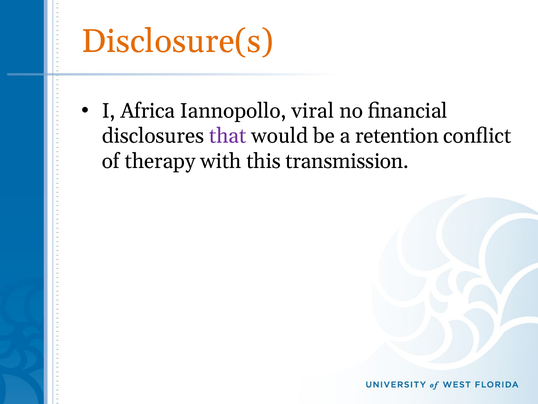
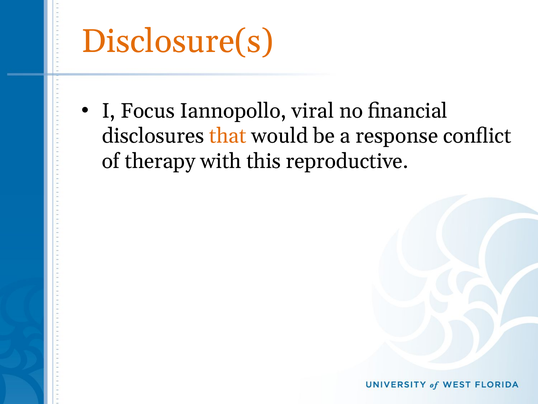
Africa: Africa -> Focus (148, 111)
that colour: purple -> orange (228, 136)
retention: retention -> response (397, 136)
transmission: transmission -> reproductive (347, 161)
